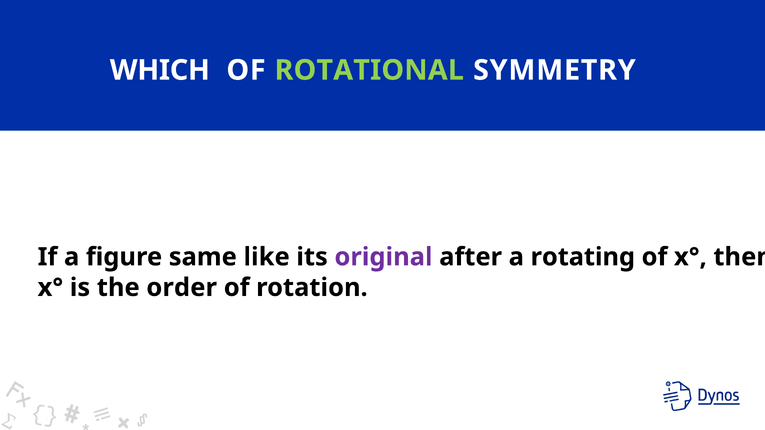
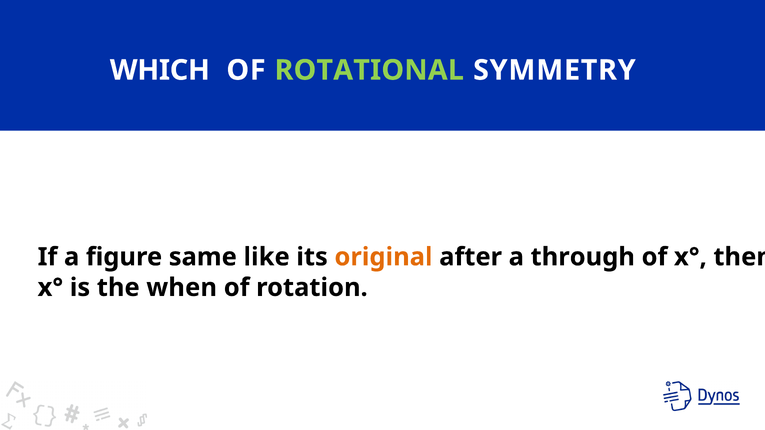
original colour: purple -> orange (384, 257)
rotating: rotating -> through (583, 257)
order: order -> when (182, 288)
